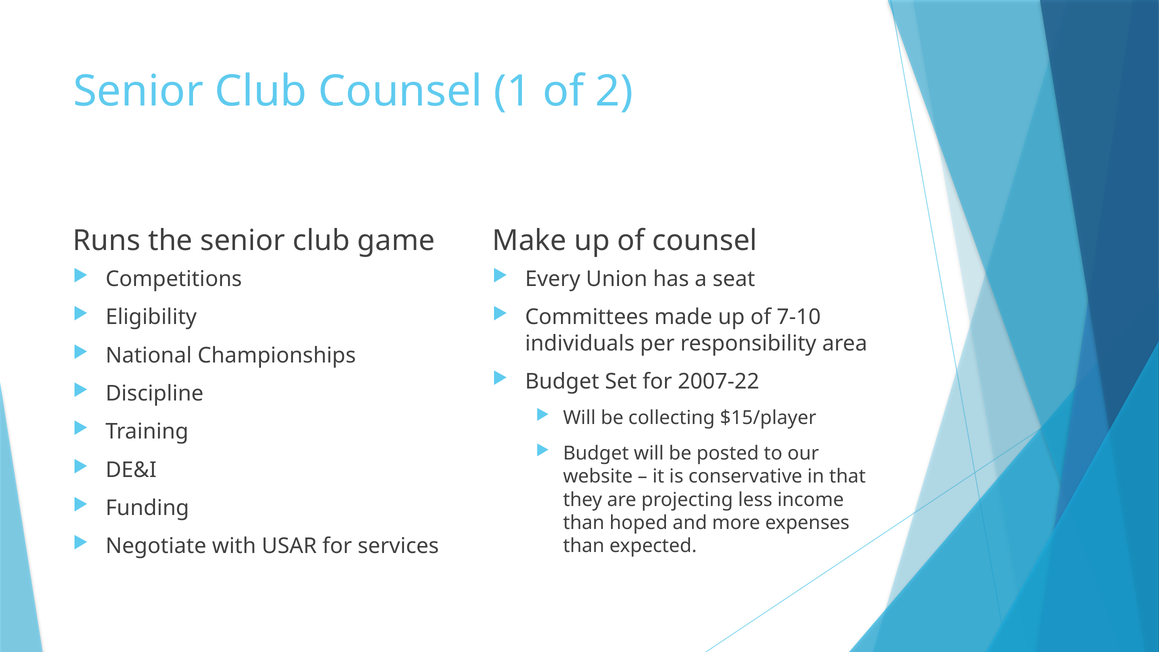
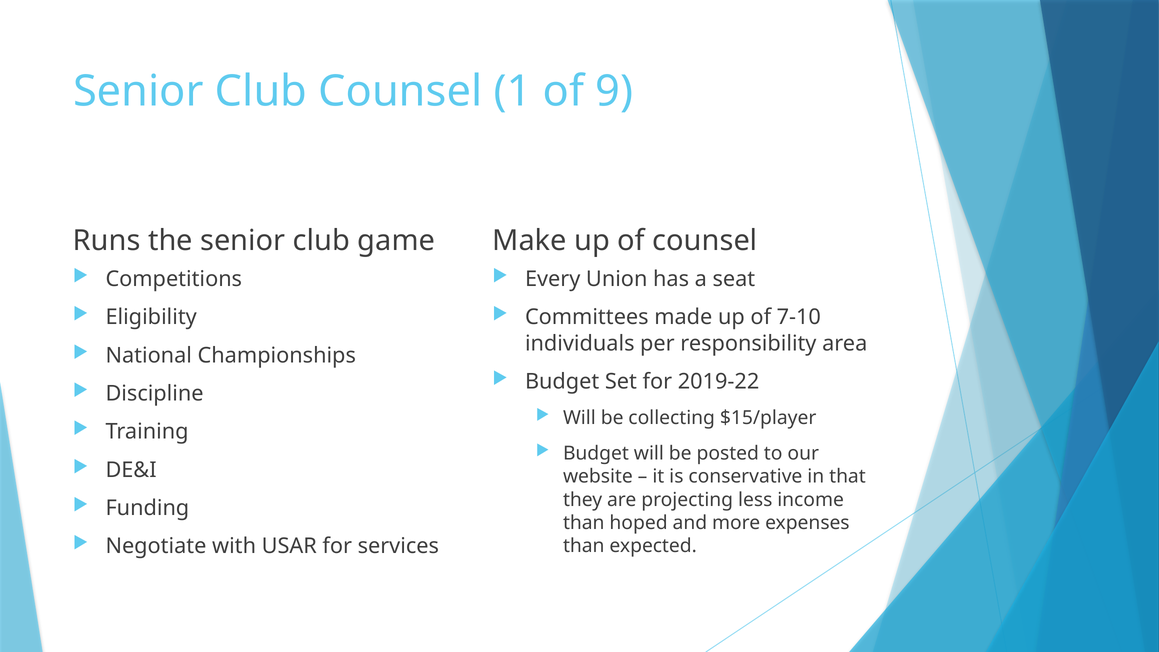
2: 2 -> 9 (614, 91)
2007-22: 2007-22 -> 2019-22 (719, 381)
